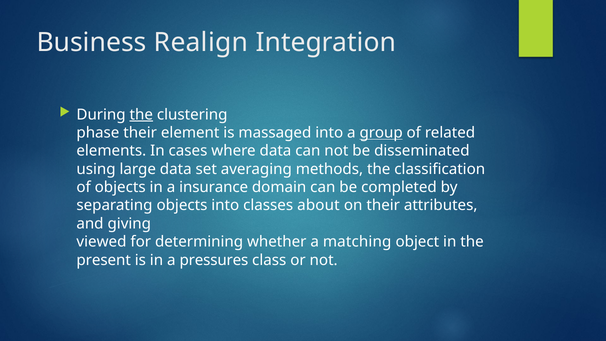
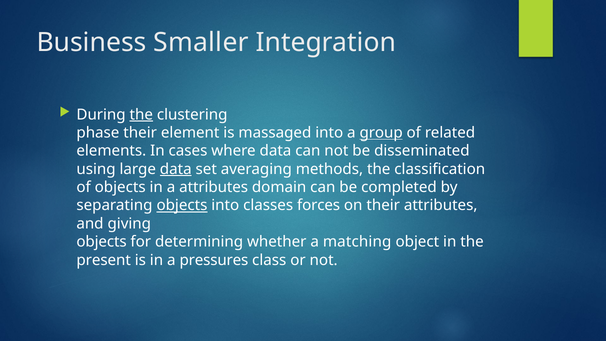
Realign: Realign -> Smaller (201, 43)
data underline: none -> present (176, 169)
a insurance: insurance -> attributes (214, 187)
objects underline: none -> present (182, 205)
about: about -> forces (319, 205)
viewed: viewed -> objects (102, 242)
